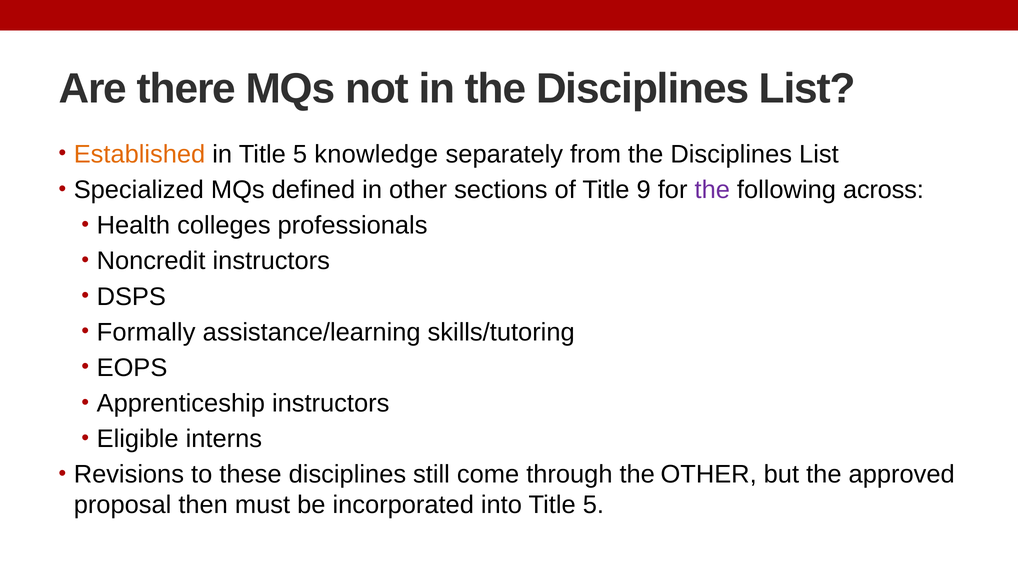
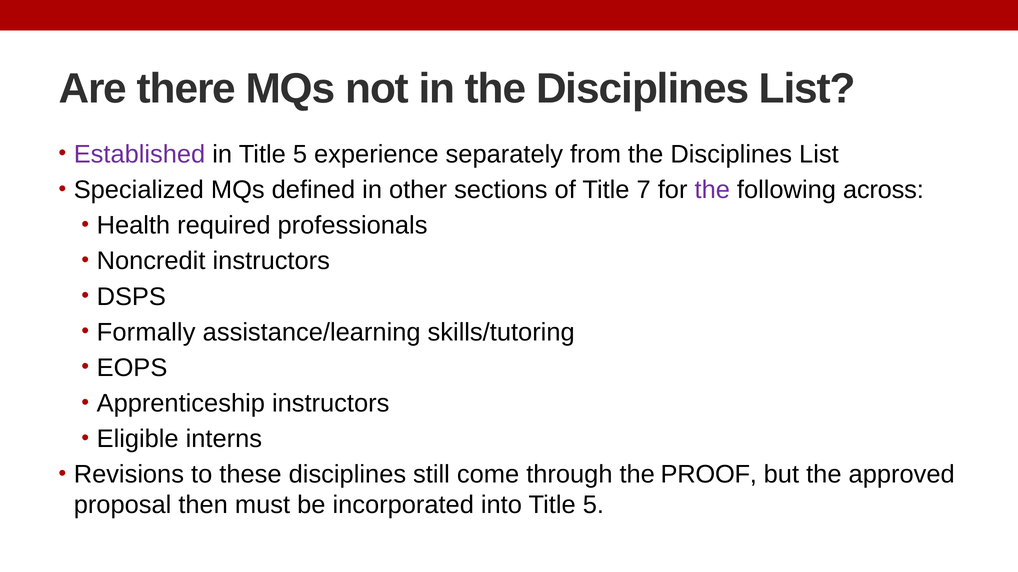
Established colour: orange -> purple (140, 154)
knowledge: knowledge -> experience (376, 154)
9: 9 -> 7 (644, 190)
colleges: colleges -> required (224, 226)
the OTHER: OTHER -> PROOF (709, 475)
